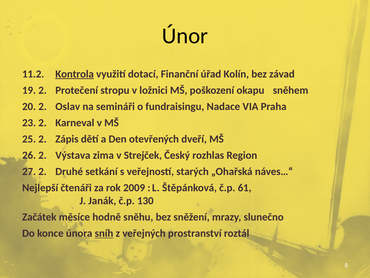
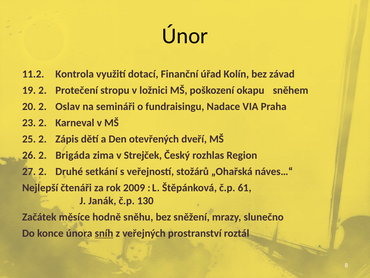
Kontrola underline: present -> none (75, 74)
Výstava: Výstava -> Brigáda (73, 155)
starých: starých -> stožárů (193, 171)
